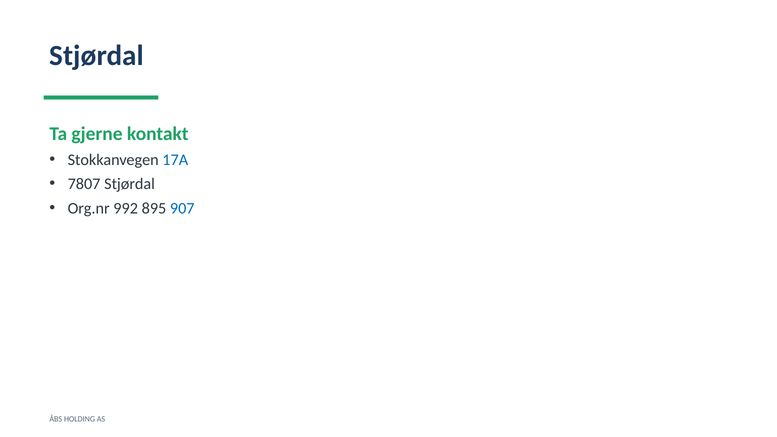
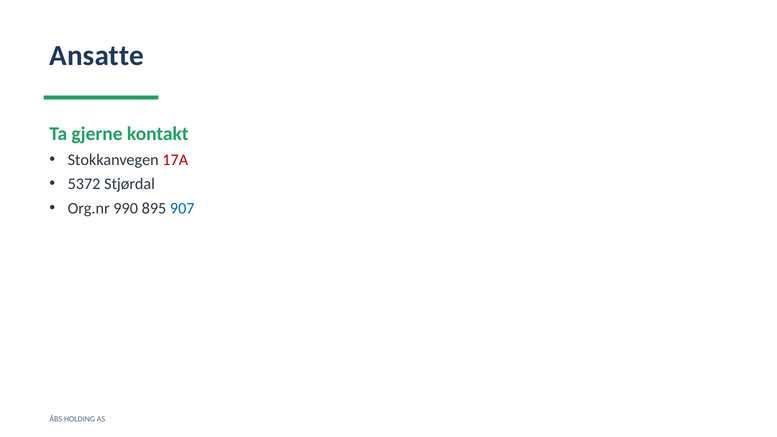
Stjørdal: Stjørdal -> Ansatte (97, 55)
17A colour: blue -> red (175, 160)
7807: 7807 -> 5372 (84, 184)
992: 992 -> 990 (126, 208)
